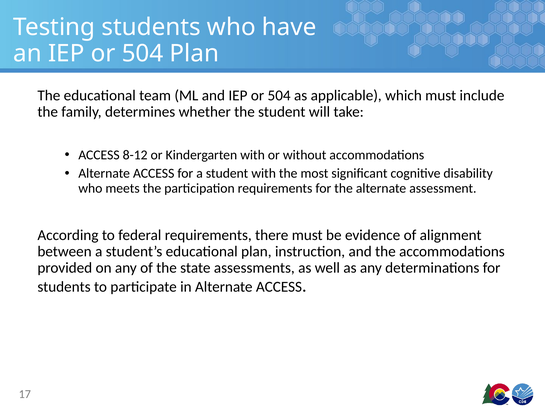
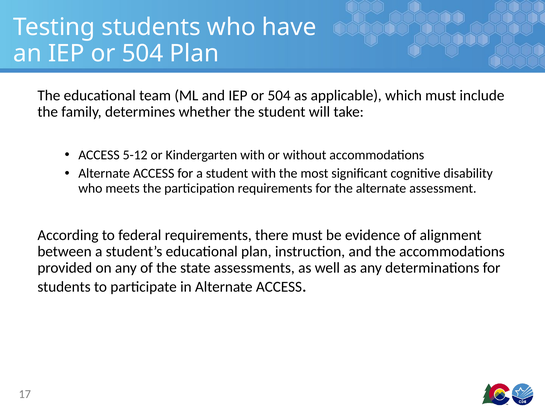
8-12: 8-12 -> 5-12 (135, 155)
